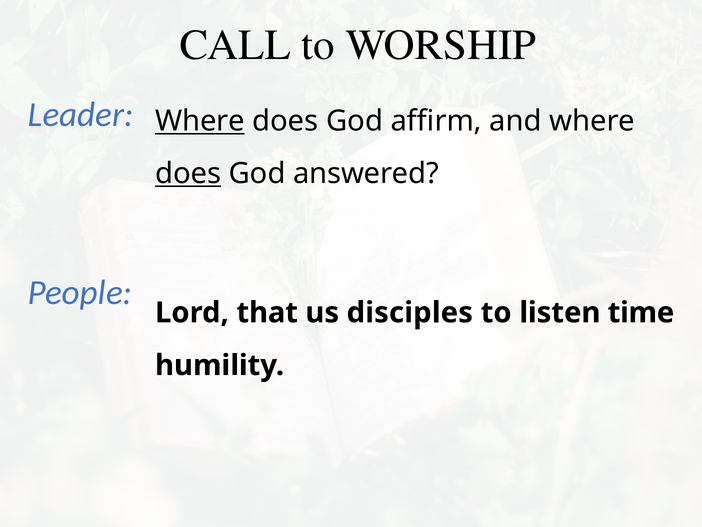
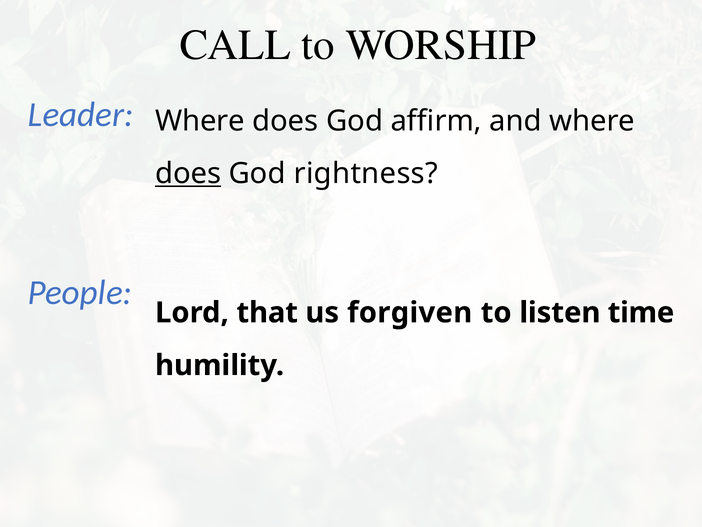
Where underline: present -> none (200, 121)
answered: answered -> rightness (366, 174)
disciples: disciples -> forgiven (410, 312)
